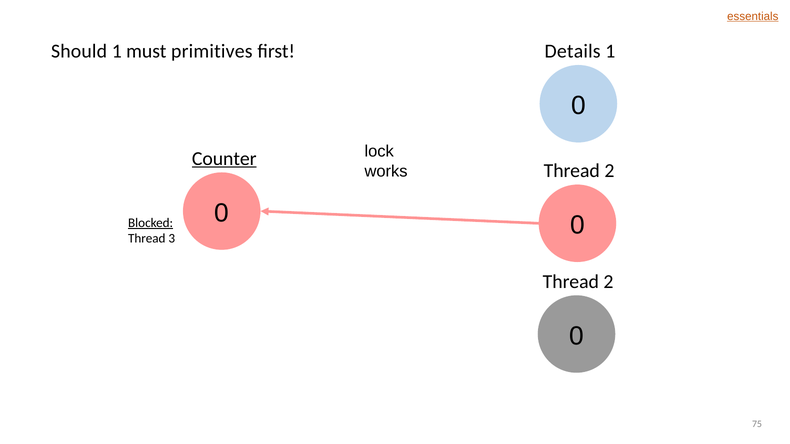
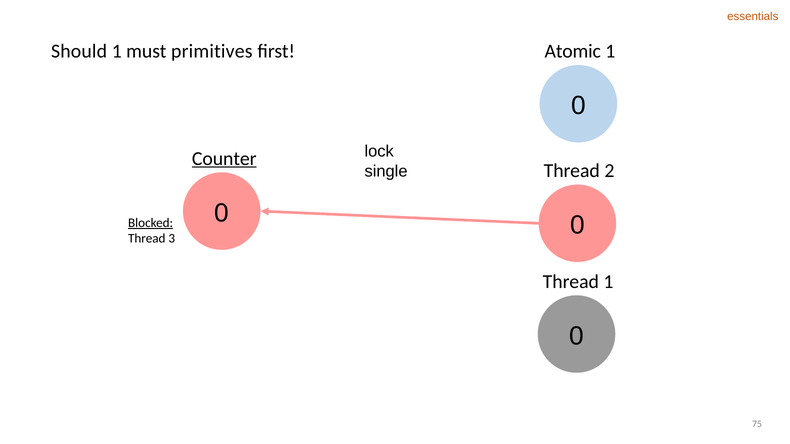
essentials underline: present -> none (753, 16)
Details: Details -> Atomic (573, 51)
works: works -> single (386, 171)
2: 2 -> 1 (608, 282)
